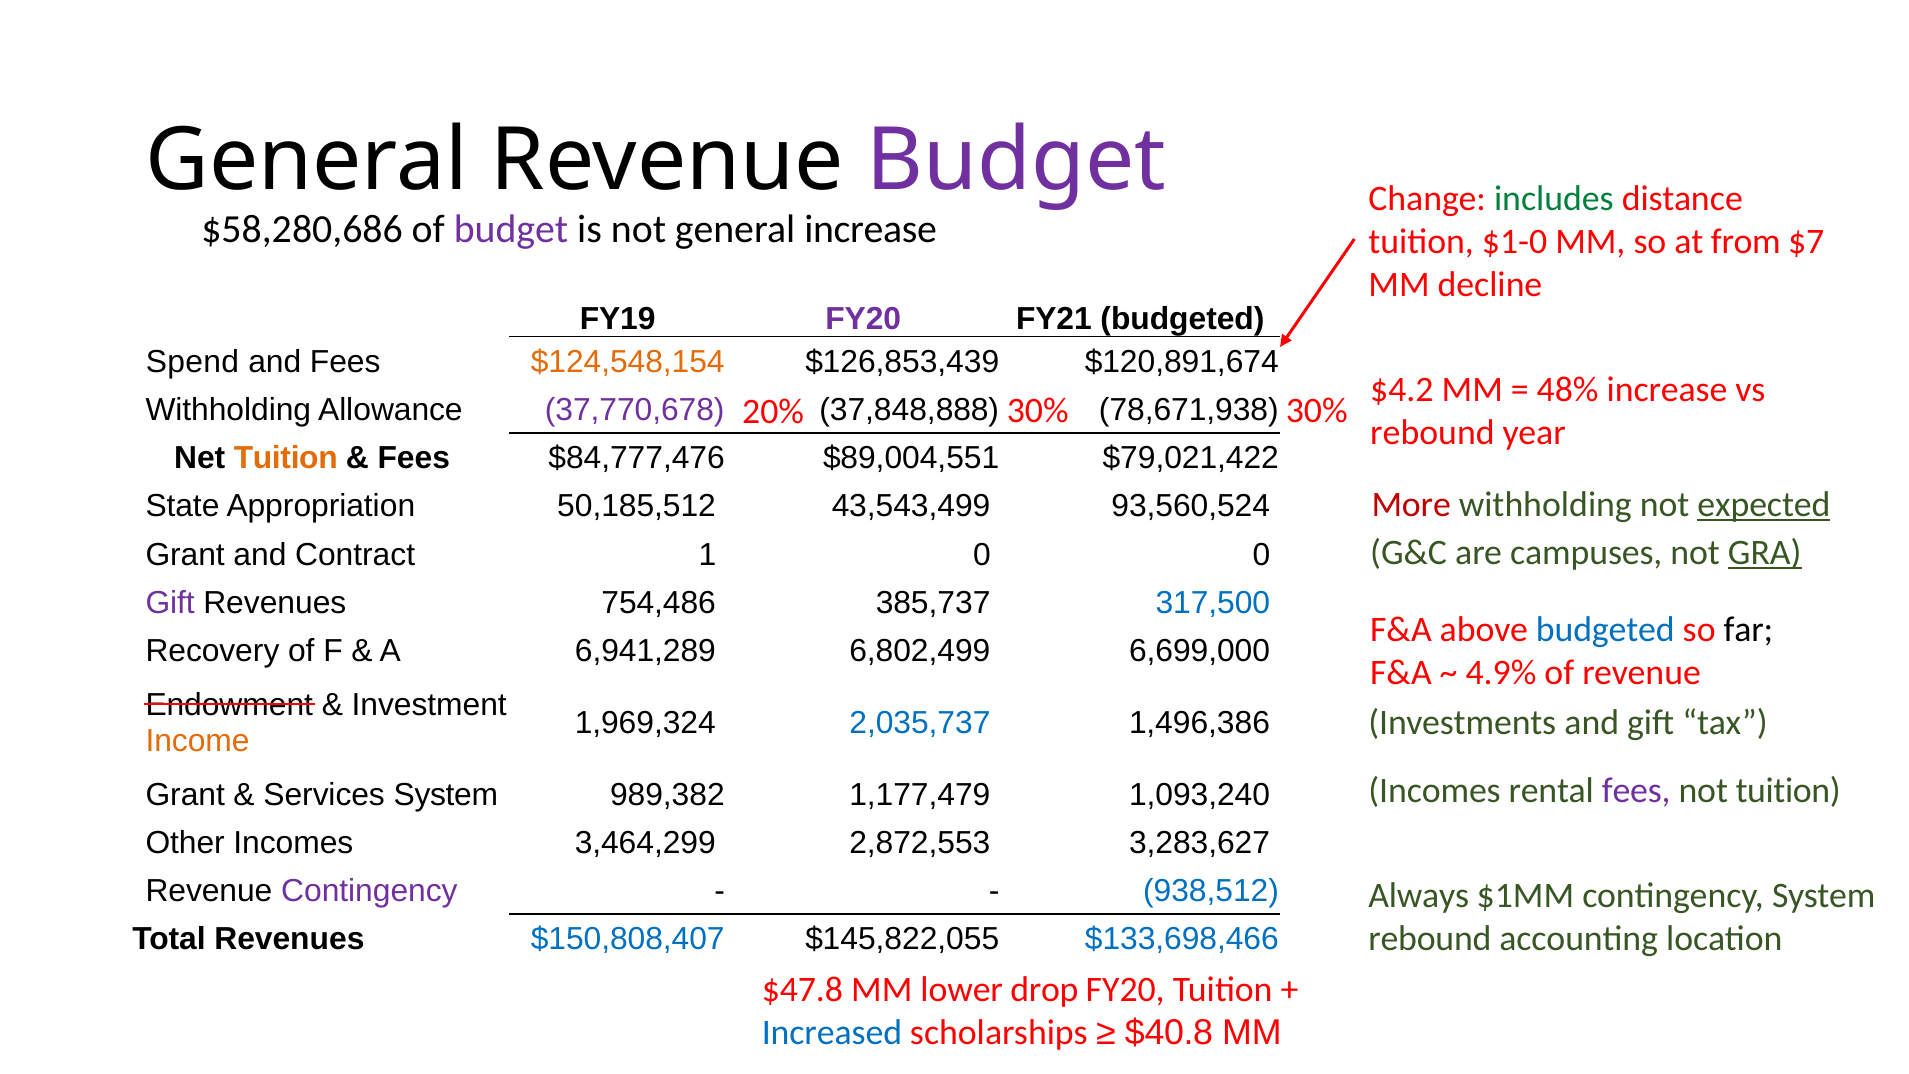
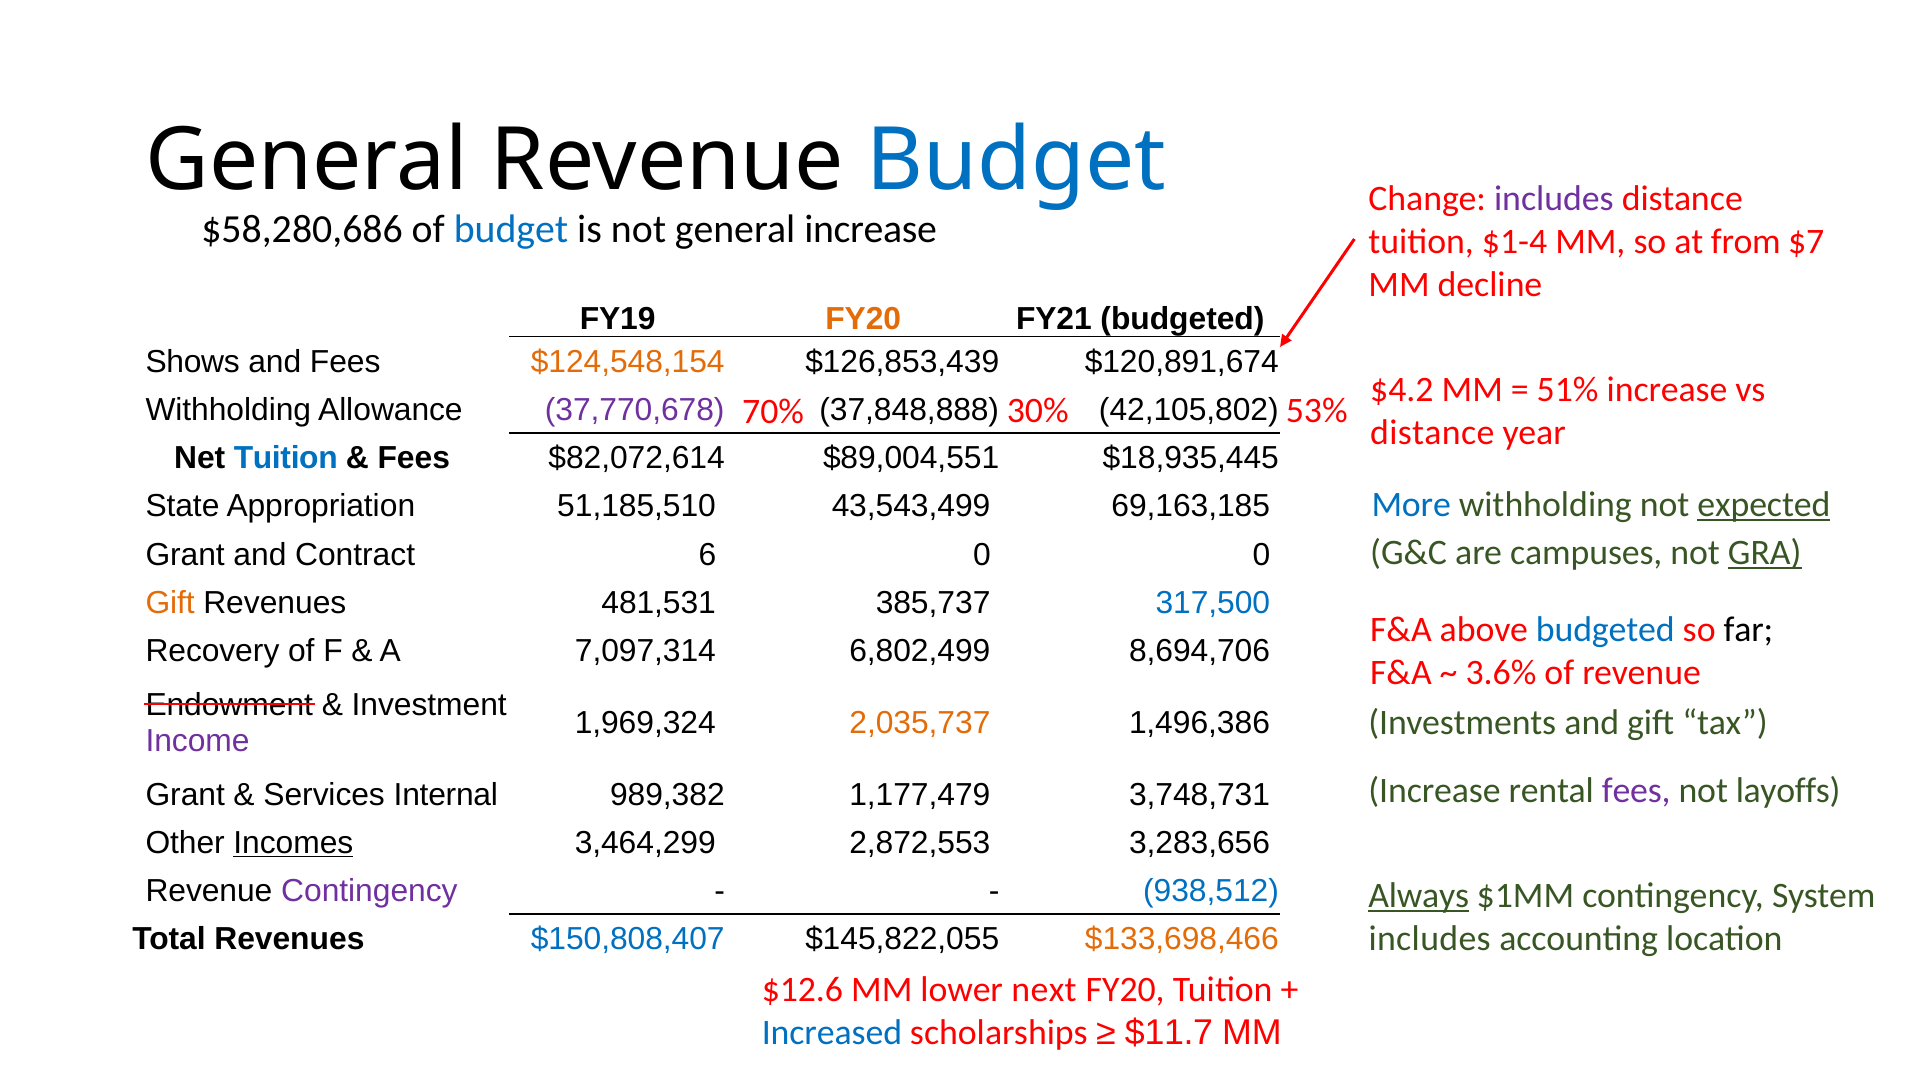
Budget colour: purple -> blue (1016, 160)
includes colour: green -> purple (1554, 198)
budget colour: purple -> blue (511, 230)
$1-0: $1-0 -> $1-4 (1515, 241)
FY20 colour: purple -> orange (863, 319)
Spend: Spend -> Shows (193, 362)
48%: 48% -> 51% (1568, 389)
78,671,938: 78,671,938 -> 42,105,802 (1189, 410)
20%: 20% -> 70% (773, 412)
30% 30%: 30% -> 53% (1317, 411)
rebound: rebound -> distance (1432, 432)
Tuition colour: orange -> blue (286, 458)
$84,777,476: $84,777,476 -> $82,072,614 (637, 458)
$79,021,422: $79,021,422 -> $18,935,445 (1191, 458)
More colour: red -> blue (1411, 504)
50,185,512: 50,185,512 -> 51,185,510 (637, 506)
93,560,524: 93,560,524 -> 69,163,185 (1191, 506)
1: 1 -> 6 (707, 555)
Gift colour: purple -> orange (170, 603)
754,486: 754,486 -> 481,531 (659, 603)
6,941,289: 6,941,289 -> 7,097,314 (645, 651)
6,699,000: 6,699,000 -> 8,694,706 (1200, 651)
4.9%: 4.9% -> 3.6% (1501, 673)
2,035,737 colour: blue -> orange (920, 723)
Income colour: orange -> purple (198, 740)
Incomes: Incomes -> Increase (1435, 791)
not tuition: tuition -> layoffs (1788, 791)
Services System: System -> Internal (446, 794)
1,093,240: 1,093,240 -> 3,748,731 (1200, 794)
Incomes underline: none -> present (293, 843)
3,283,627: 3,283,627 -> 3,283,656 (1200, 843)
Always underline: none -> present (1419, 895)
rebound: rebound -> includes (1430, 938)
$133,698,466 colour: blue -> orange (1182, 939)
$47.8: $47.8 -> $12.6 (802, 989)
drop: drop -> next (1044, 989)
$40.8: $40.8 -> $11.7 (1169, 1032)
